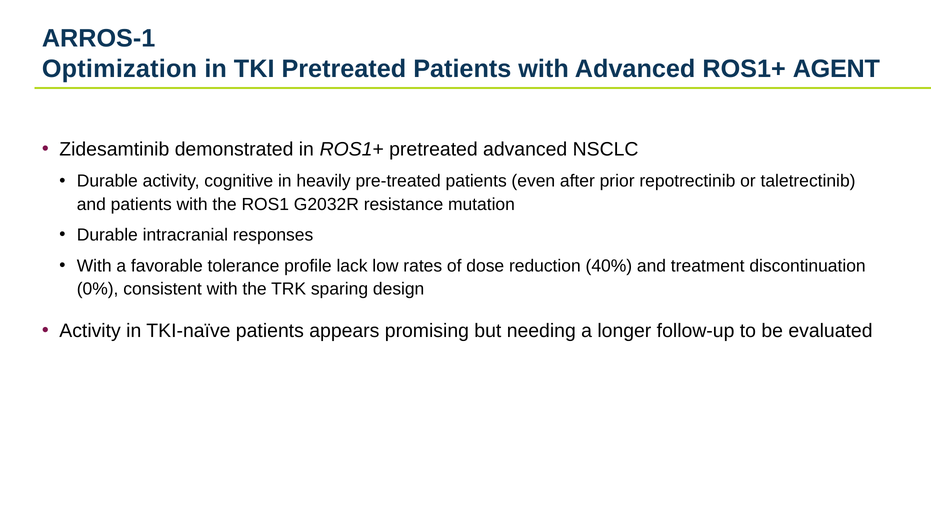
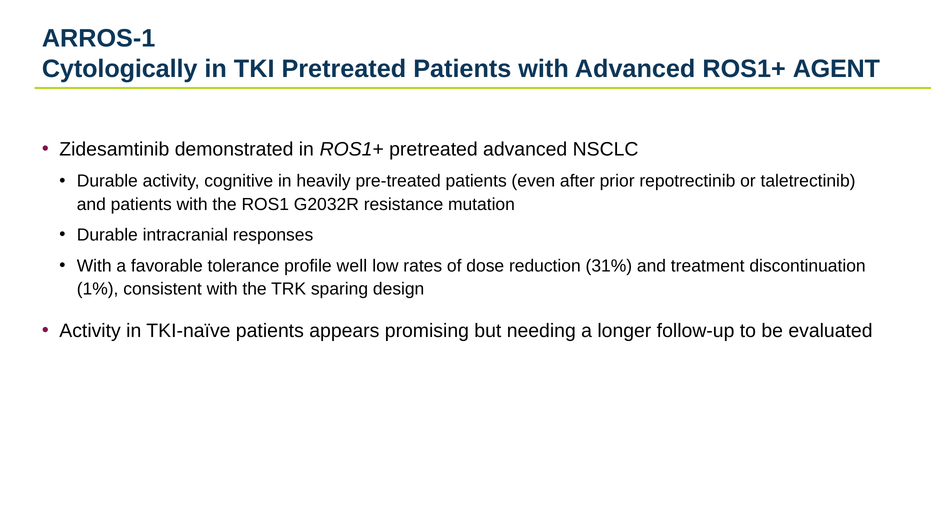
Optimization: Optimization -> Cytologically (120, 69)
lack: lack -> well (352, 266)
40%: 40% -> 31% (609, 266)
0%: 0% -> 1% (98, 289)
